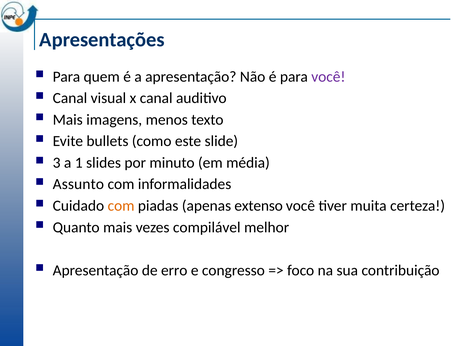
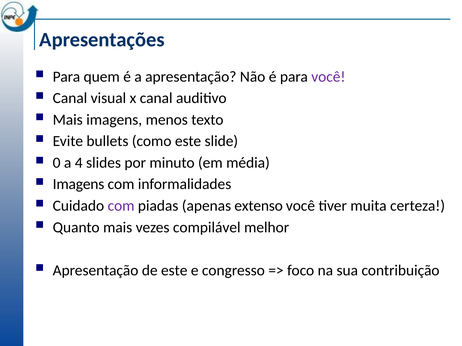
3: 3 -> 0 (57, 163)
1: 1 -> 4 (79, 163)
Assunto: Assunto -> Imagens (79, 184)
com colour: orange -> purple (121, 206)
de erro: erro -> este (174, 271)
